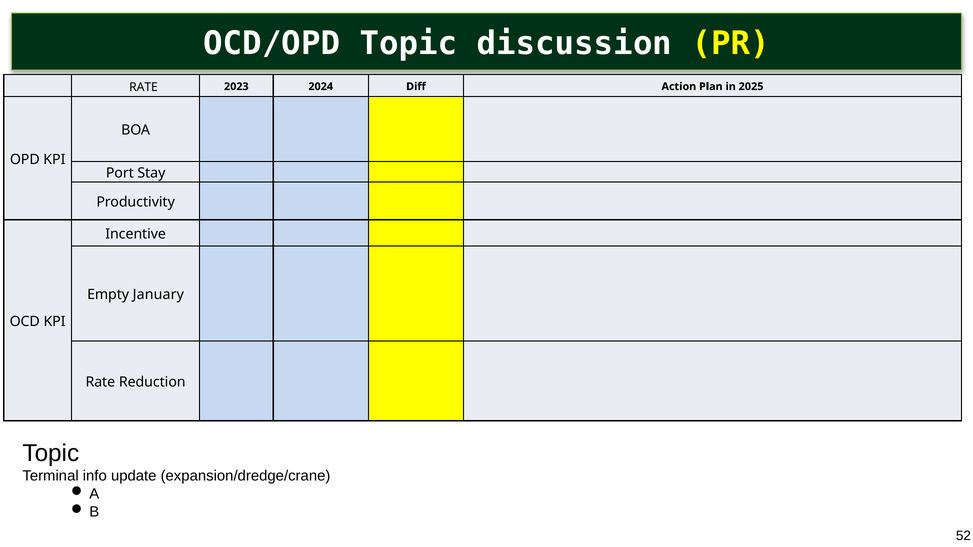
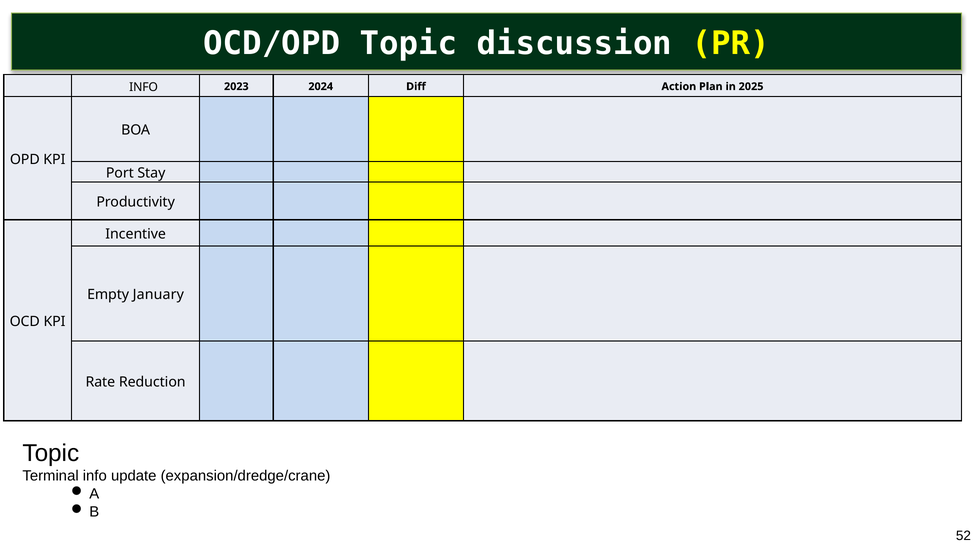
RATE: RATE -> INFO (144, 87)
